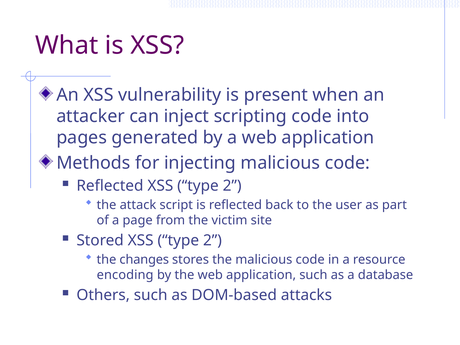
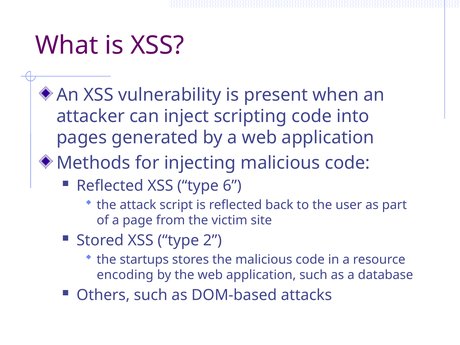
Reflected XSS type 2: 2 -> 6 (232, 186)
changes: changes -> startups (144, 260)
